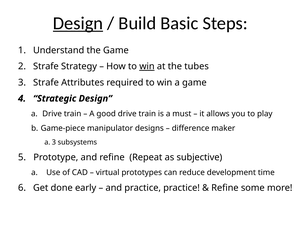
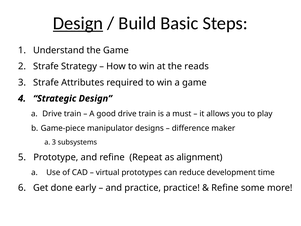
win underline: present -> none (147, 66)
tubes: tubes -> reads (197, 66)
subjective: subjective -> alignment (199, 157)
